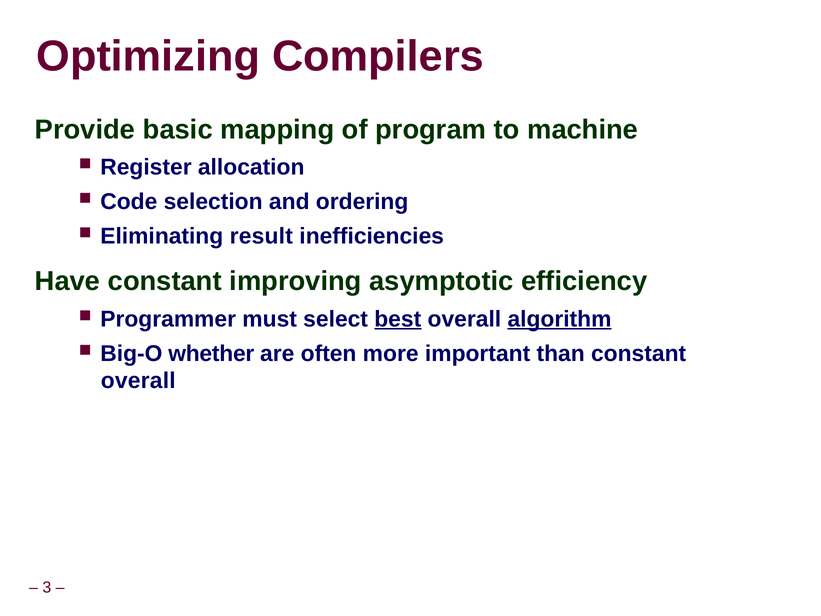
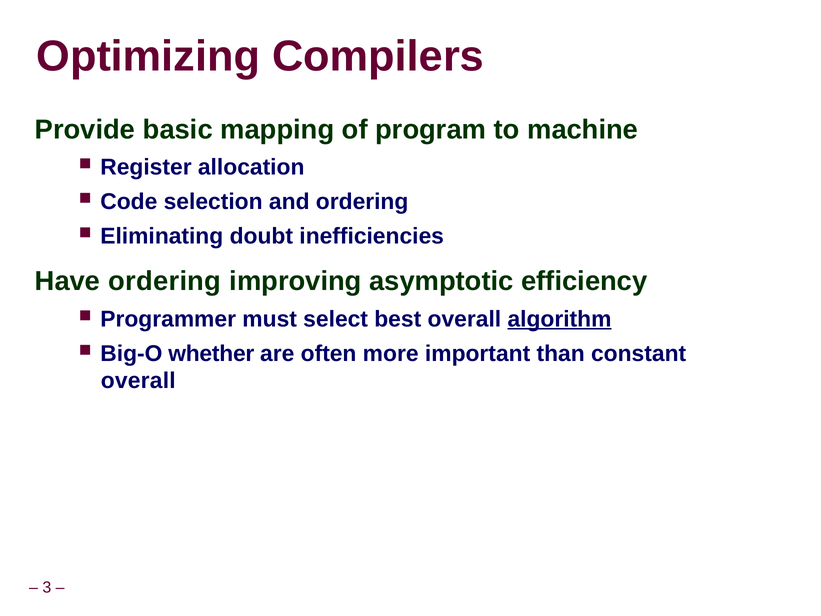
result: result -> doubt (261, 236)
Have constant: constant -> ordering (165, 281)
best underline: present -> none (398, 319)
